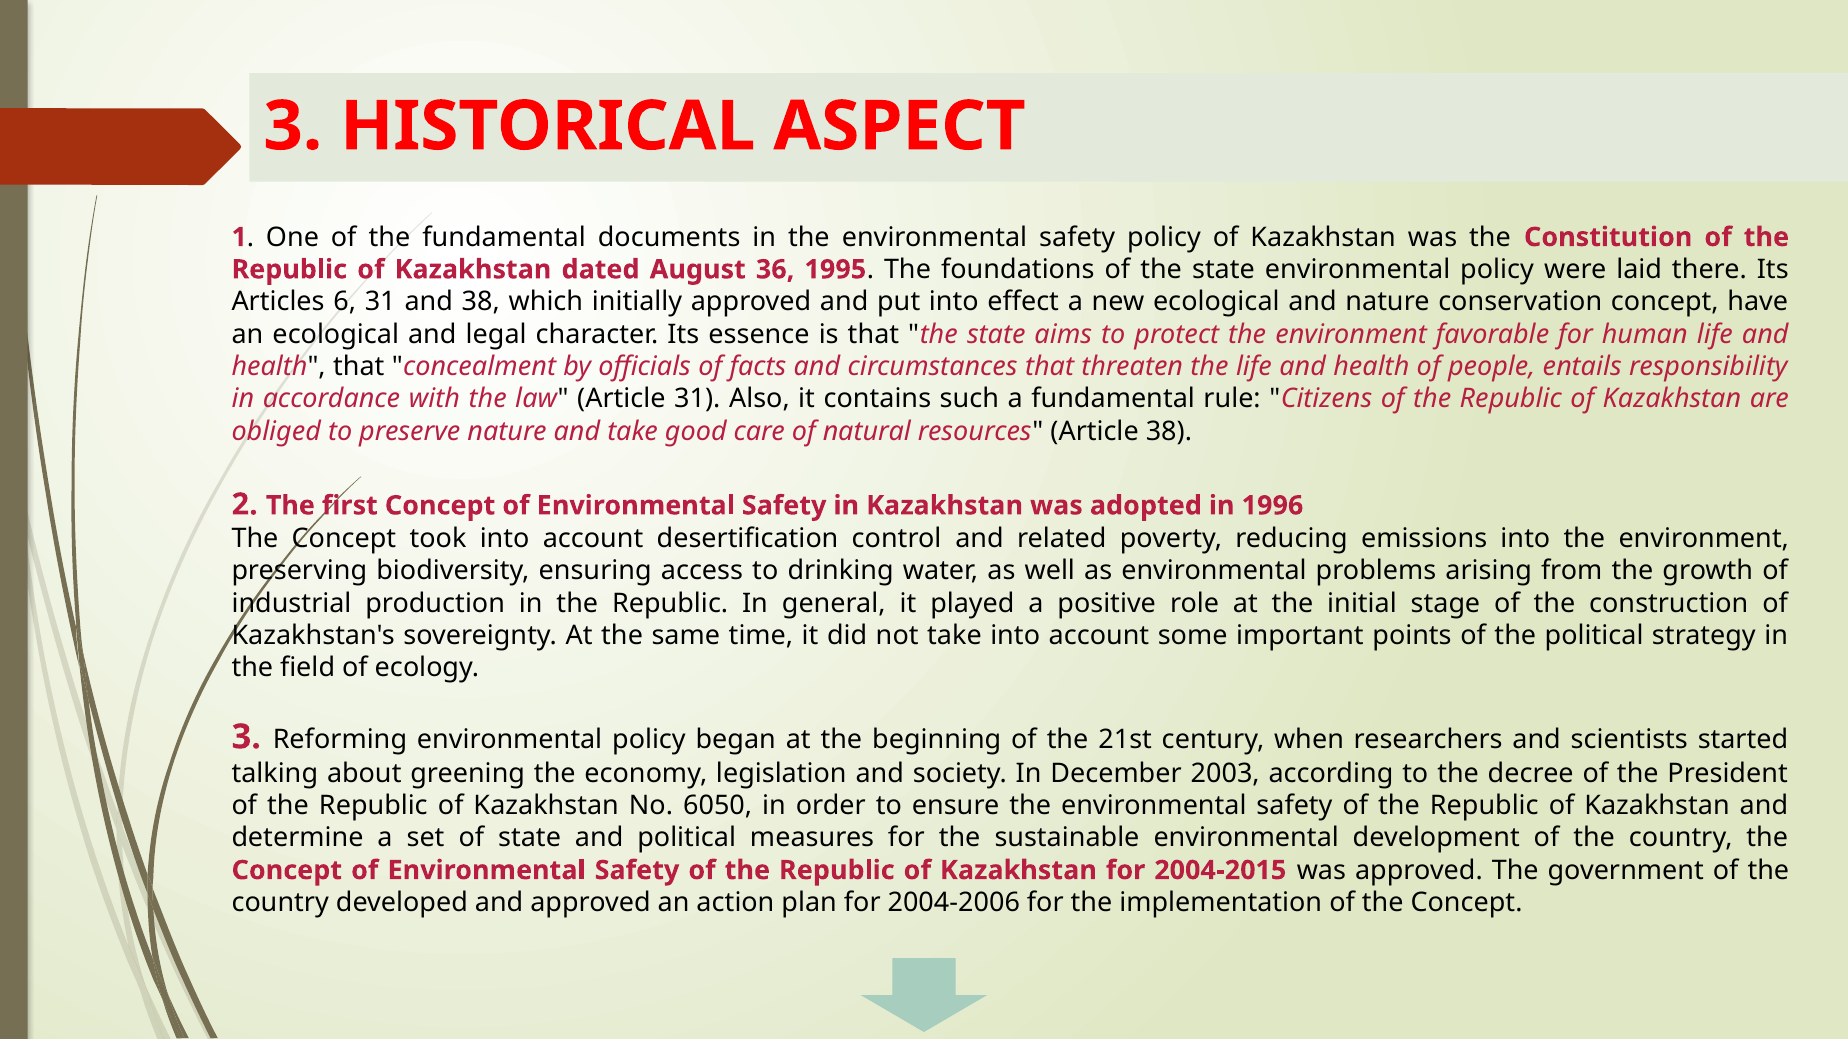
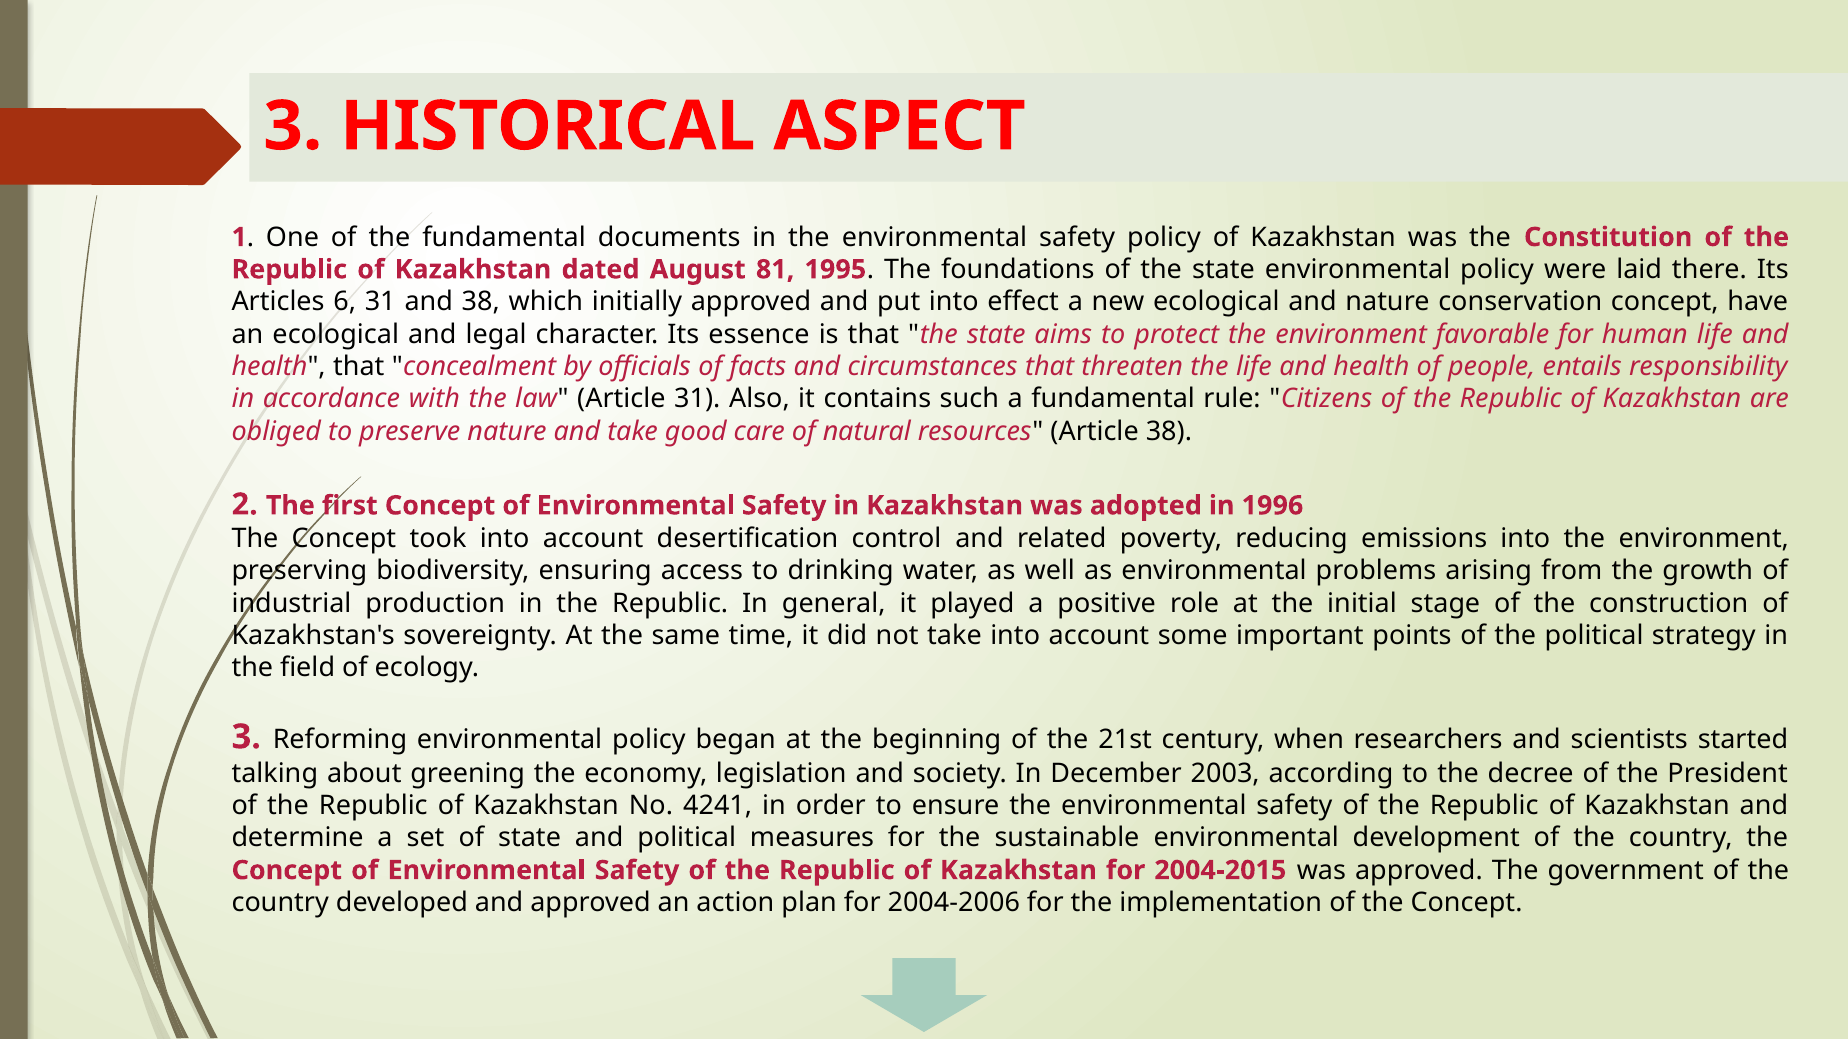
36: 36 -> 81 (775, 270)
6050: 6050 -> 4241 (718, 806)
